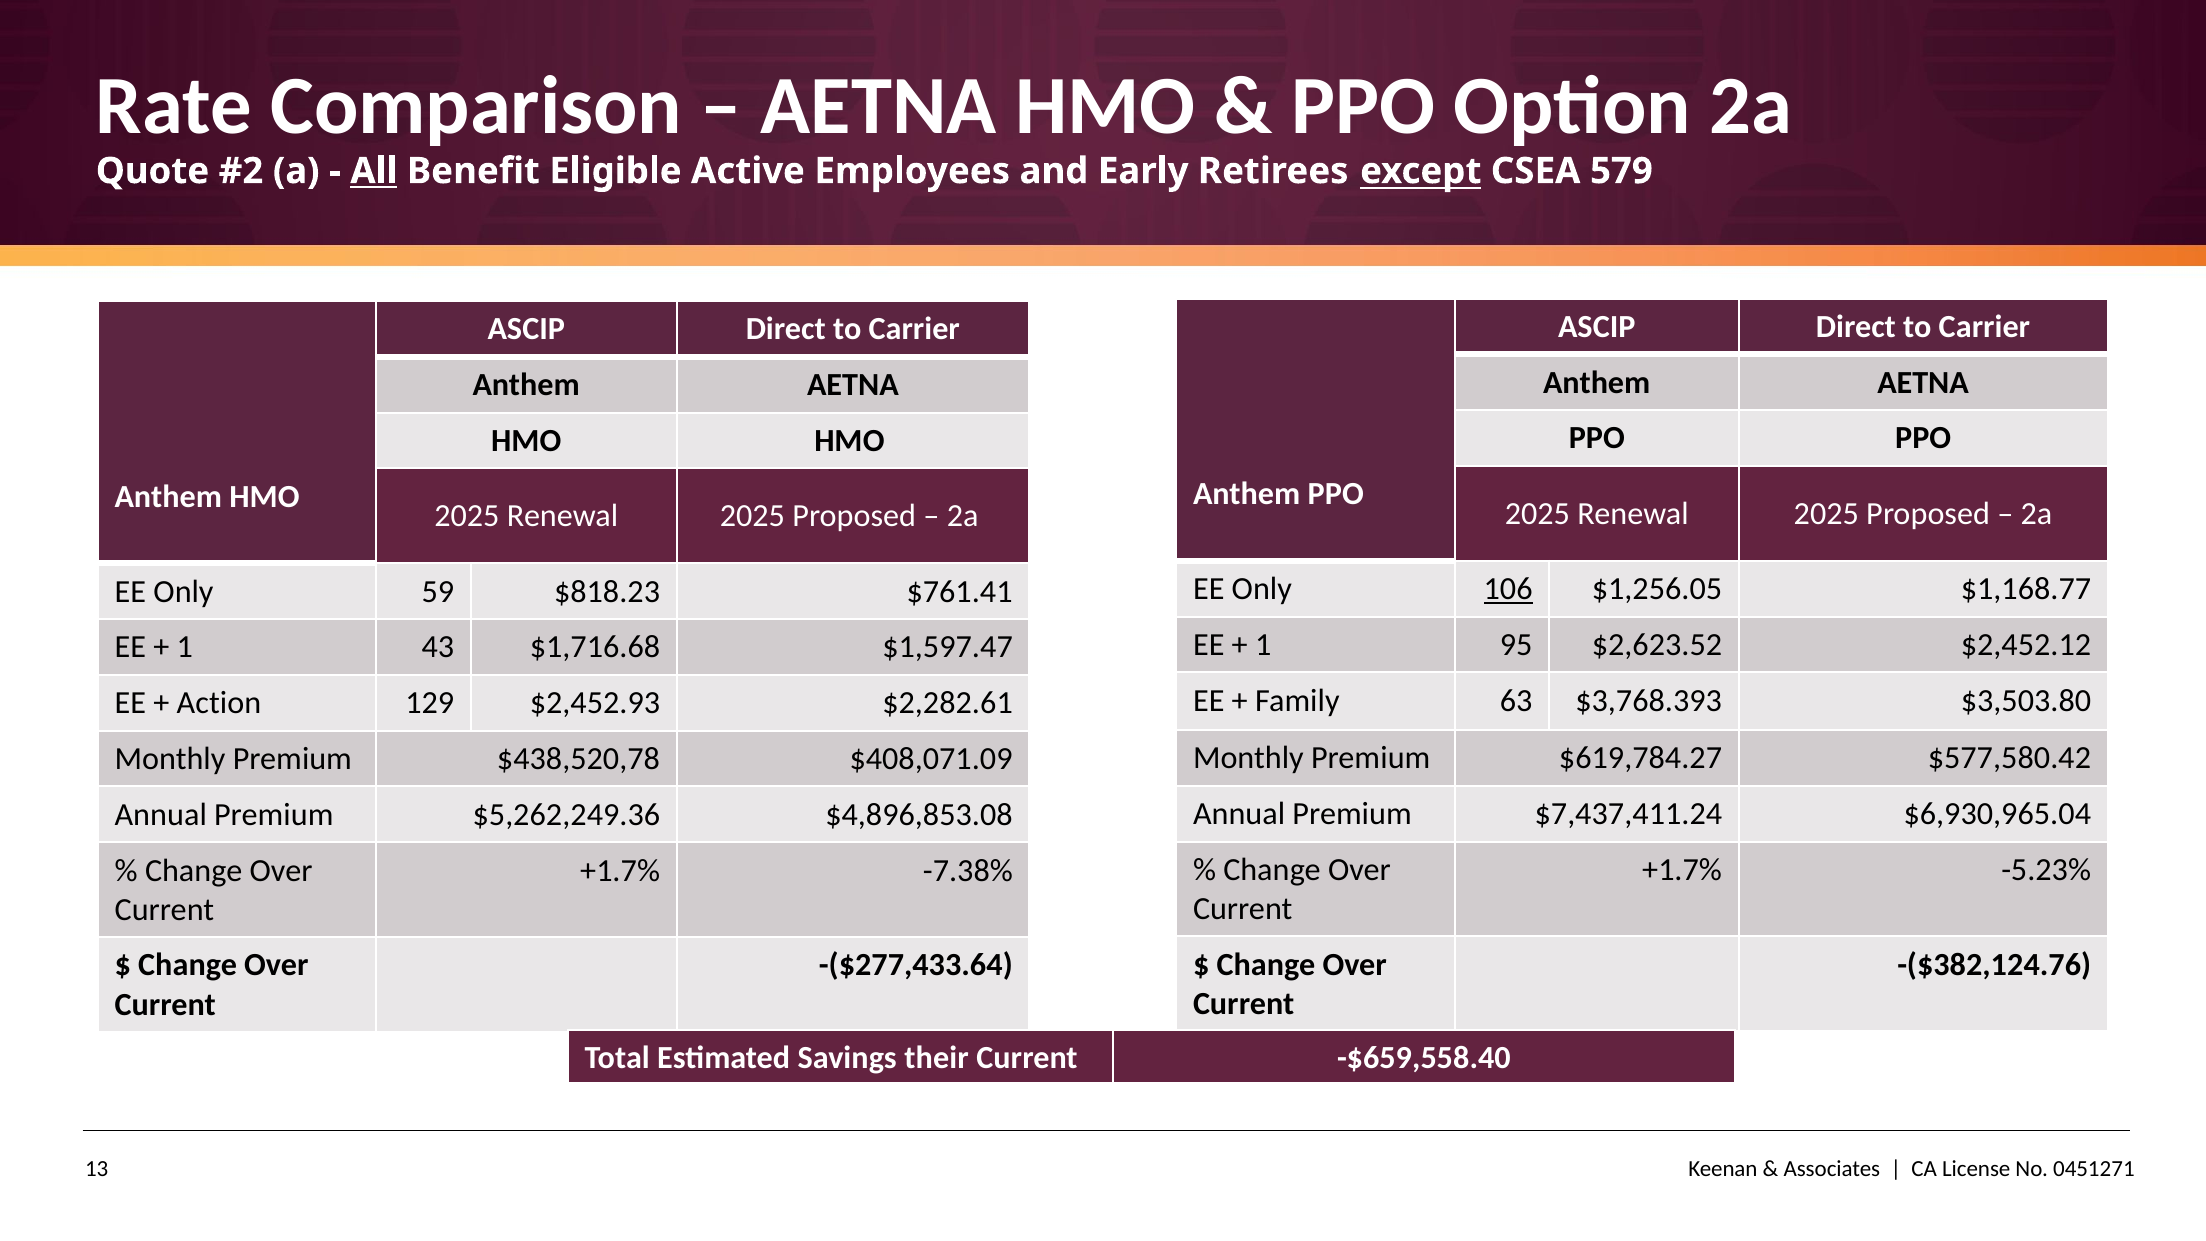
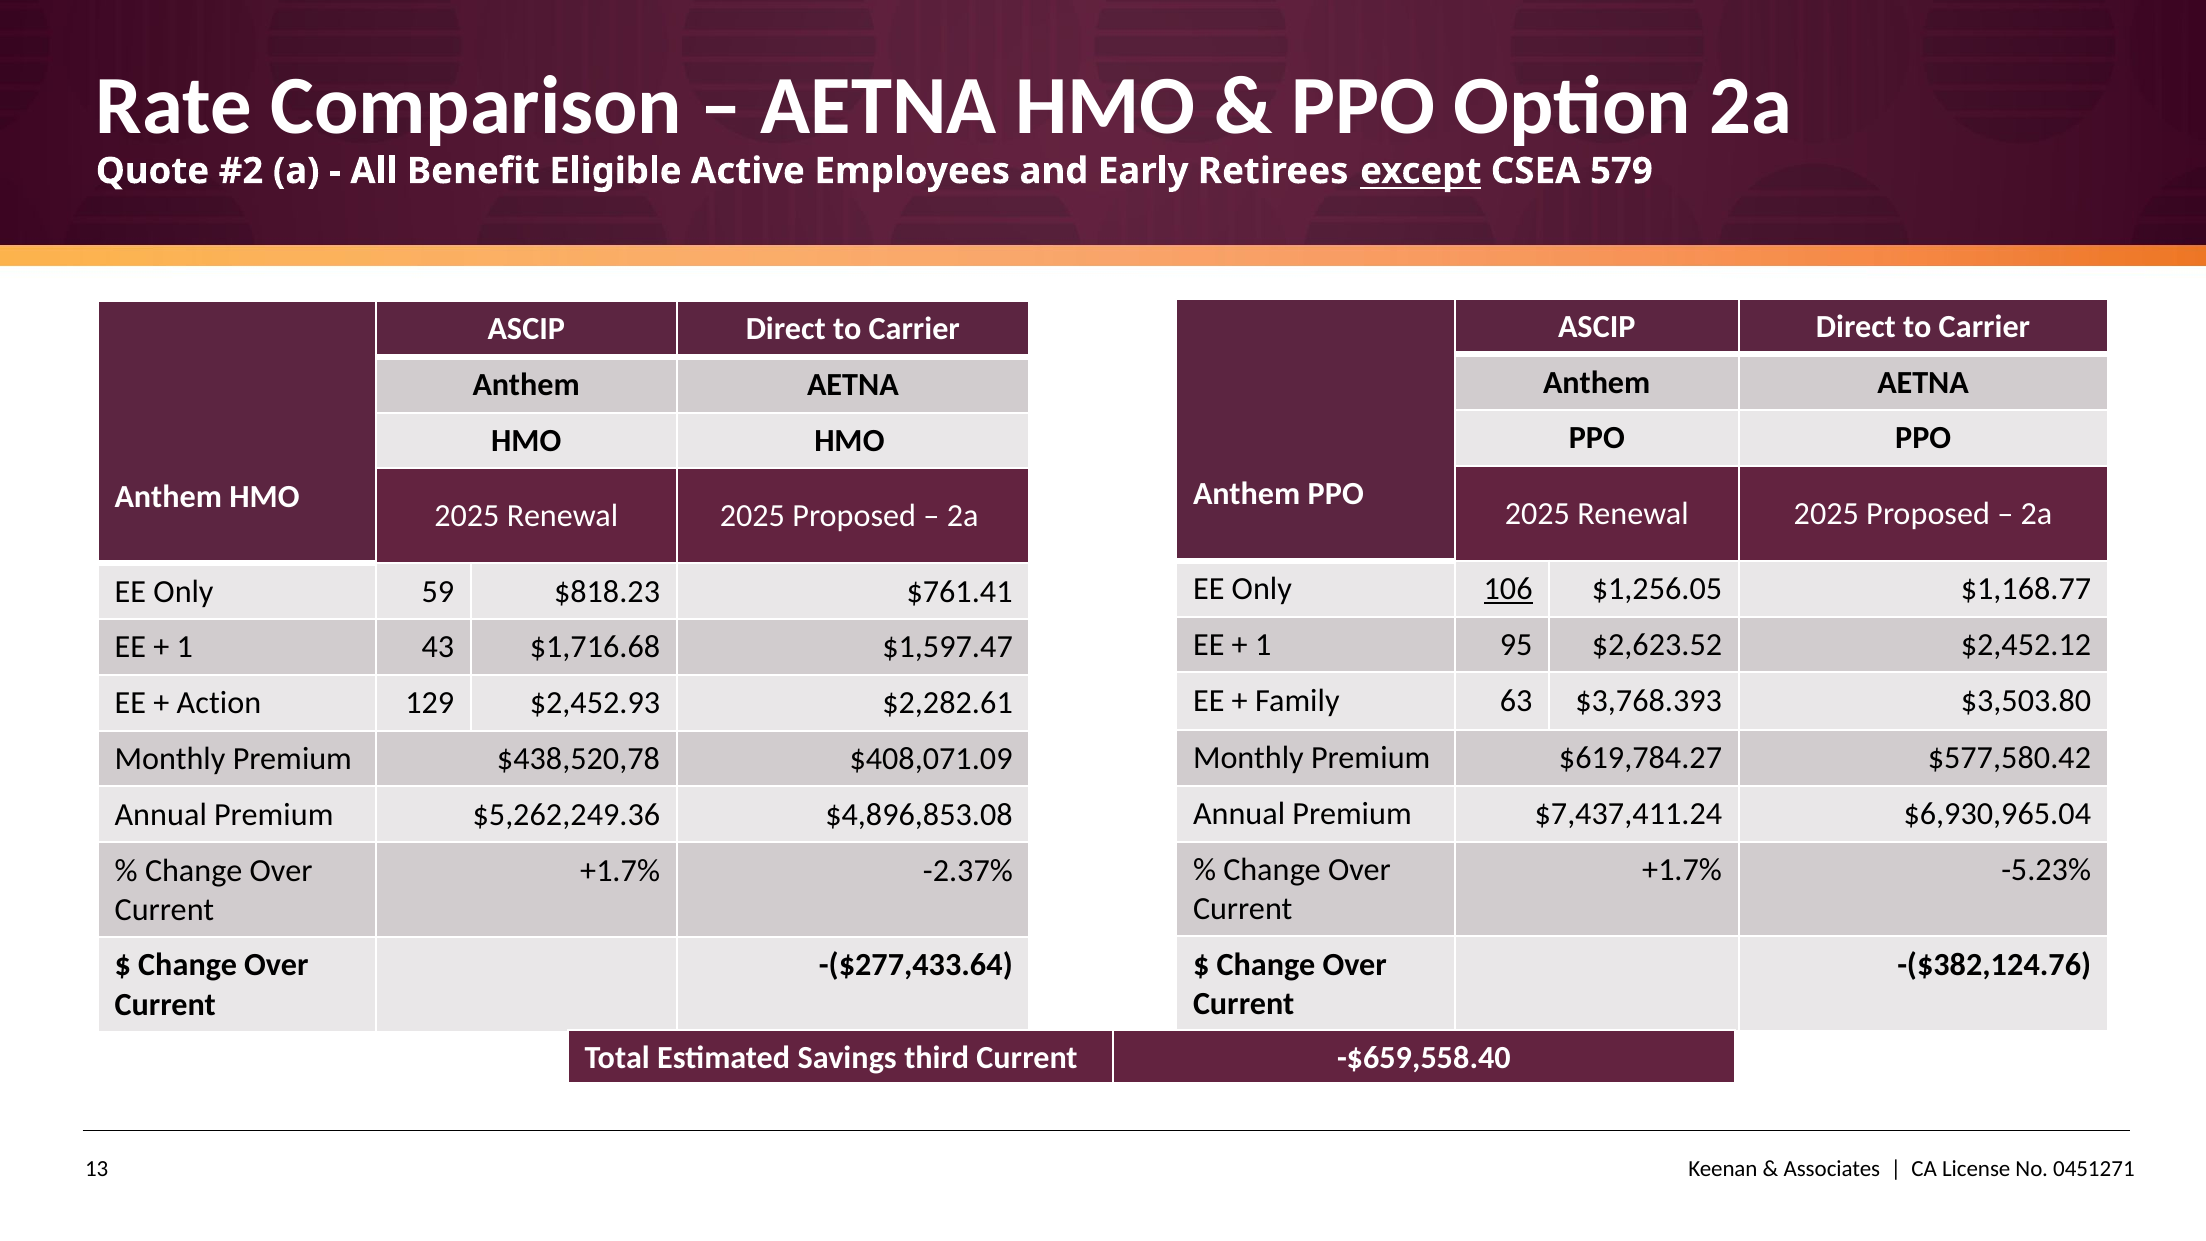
All underline: present -> none (374, 171)
-7.38%: -7.38% -> -2.37% (968, 870)
their: their -> third (937, 1058)
